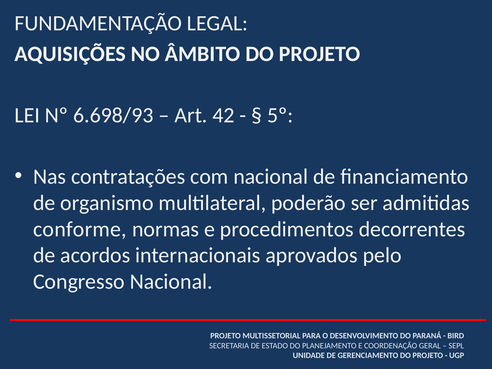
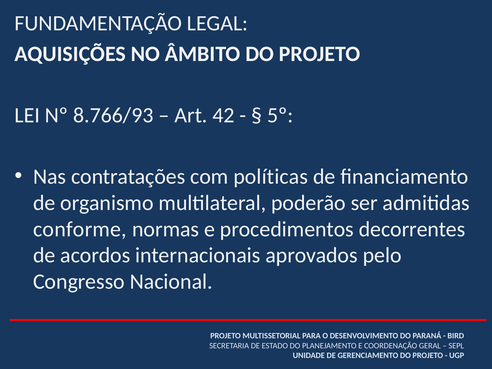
6.698/93: 6.698/93 -> 8.766/93 (113, 115)
com nacional: nacional -> políticas (271, 177)
